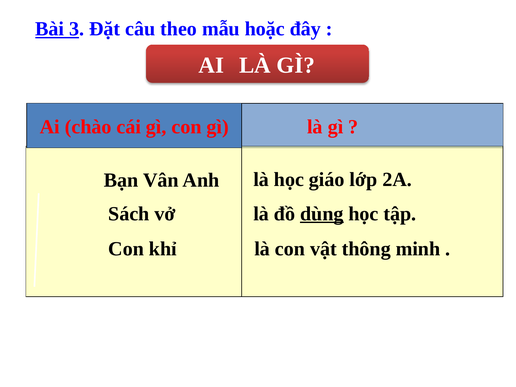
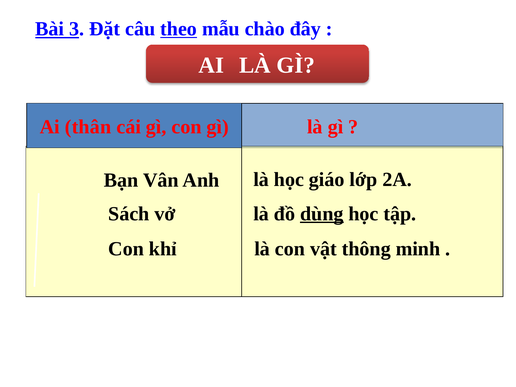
theo underline: none -> present (179, 29)
hoặc: hoặc -> chào (265, 29)
chào: chào -> thân (88, 127)
